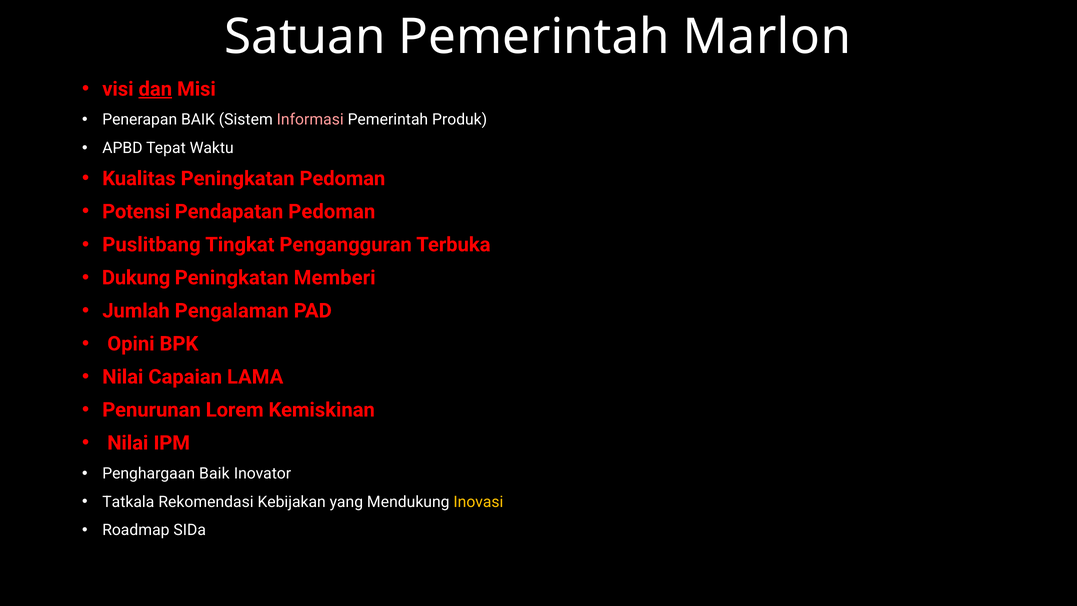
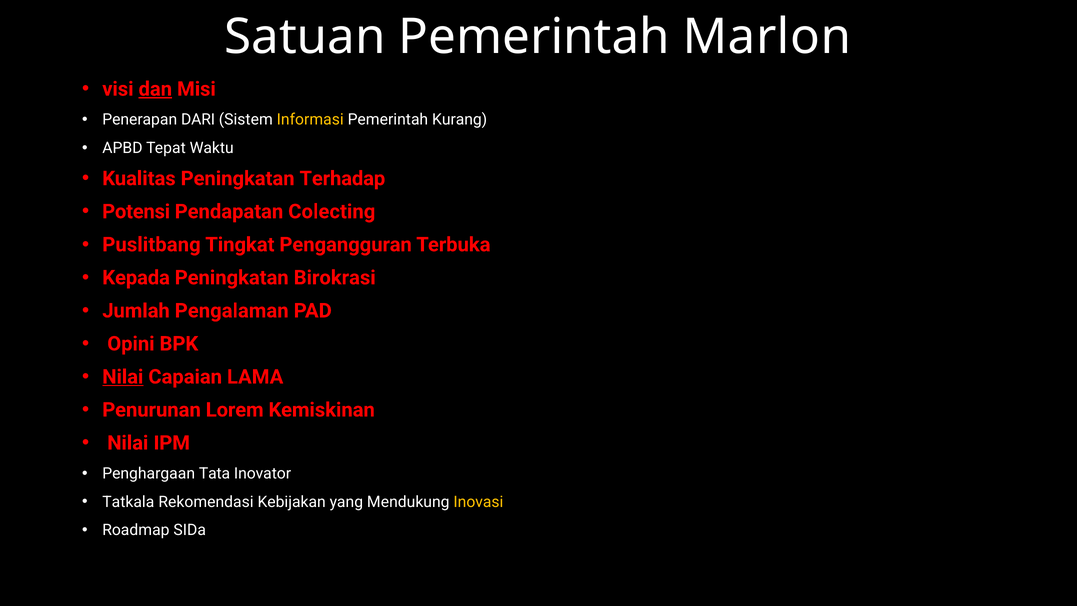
Penerapan BAIK: BAIK -> DARI (198, 120)
Informasi colour: pink -> yellow (310, 120)
Produk: Produk -> Kurang (460, 120)
Peningkatan Pedoman: Pedoman -> Terhadap (342, 178)
Pendapatan Pedoman: Pedoman -> Colecting (332, 212)
Dukung: Dukung -> Kepada (136, 278)
Memberi: Memberi -> Birokrasi (335, 278)
Nilai underline: none -> present (123, 377)
Penghargaan Baik: Baik -> Tata (215, 473)
